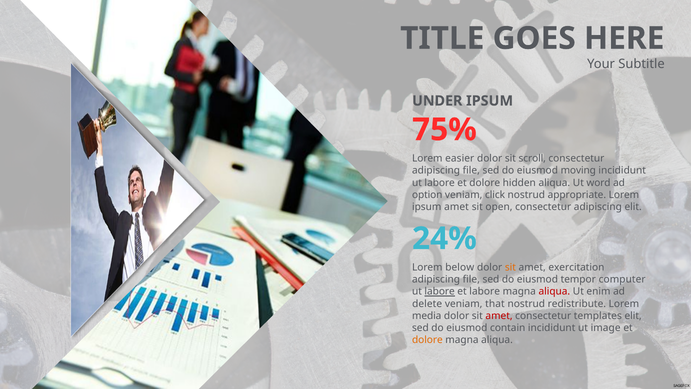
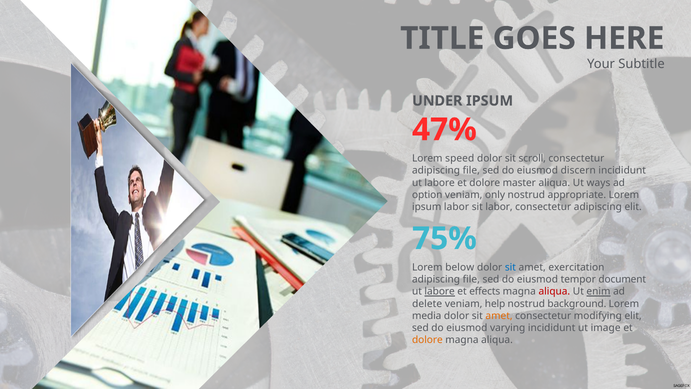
75%: 75% -> 47% (444, 130)
easier: easier -> speed (460, 158)
moving: moving -> discern (578, 170)
hidden: hidden -> master (519, 183)
word: word -> ways (598, 183)
click: click -> only (495, 195)
ipsum amet: amet -> labor (457, 207)
sit open: open -> labor (499, 207)
24%: 24% -> 75% (444, 238)
sit colour: orange -> blue (510, 267)
computer: computer -> document (622, 279)
et labore: labore -> effects (485, 291)
enim underline: none -> present (598, 291)
that: that -> help (495, 303)
redistribute: redistribute -> background (577, 303)
amet colour: red -> orange (499, 316)
templates: templates -> modifying (598, 316)
contain: contain -> varying (508, 328)
